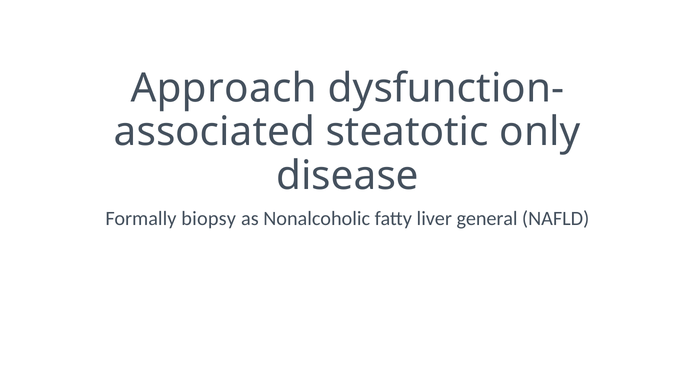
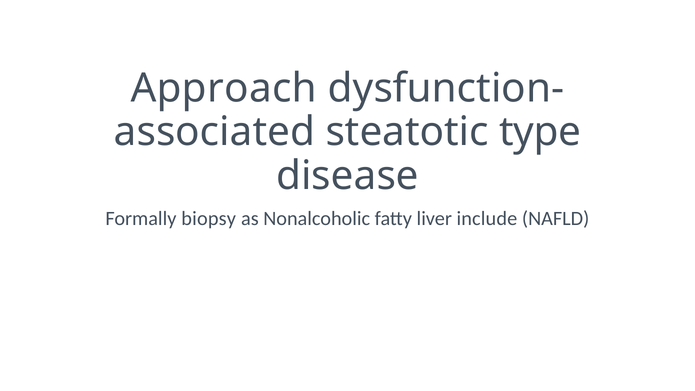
only: only -> type (540, 132)
general: general -> include (487, 219)
